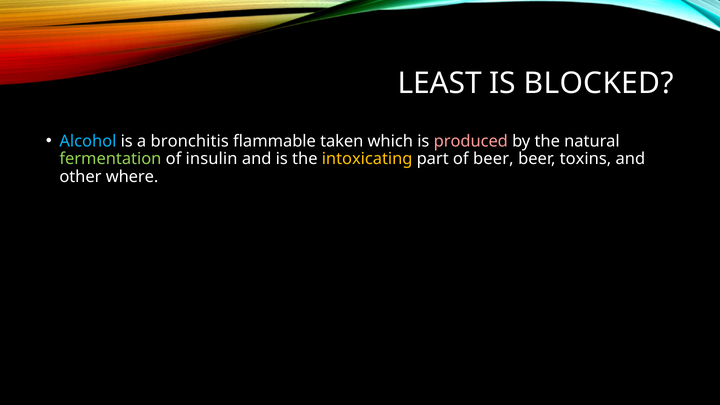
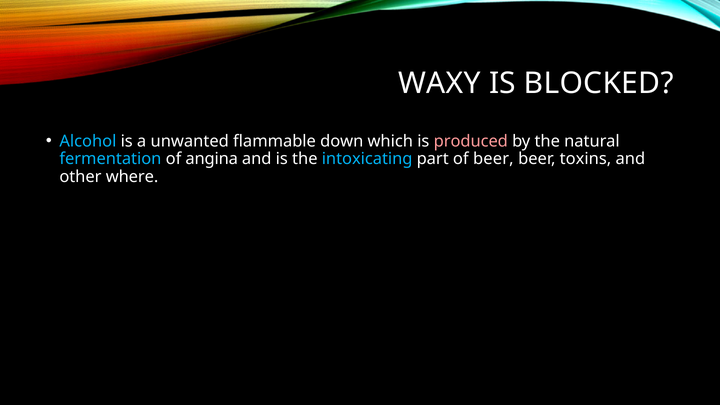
LEAST: LEAST -> WAXY (440, 83)
bronchitis: bronchitis -> unwanted (190, 141)
taken: taken -> down (342, 141)
fermentation colour: light green -> light blue (110, 159)
insulin: insulin -> angina (212, 159)
intoxicating colour: yellow -> light blue (367, 159)
